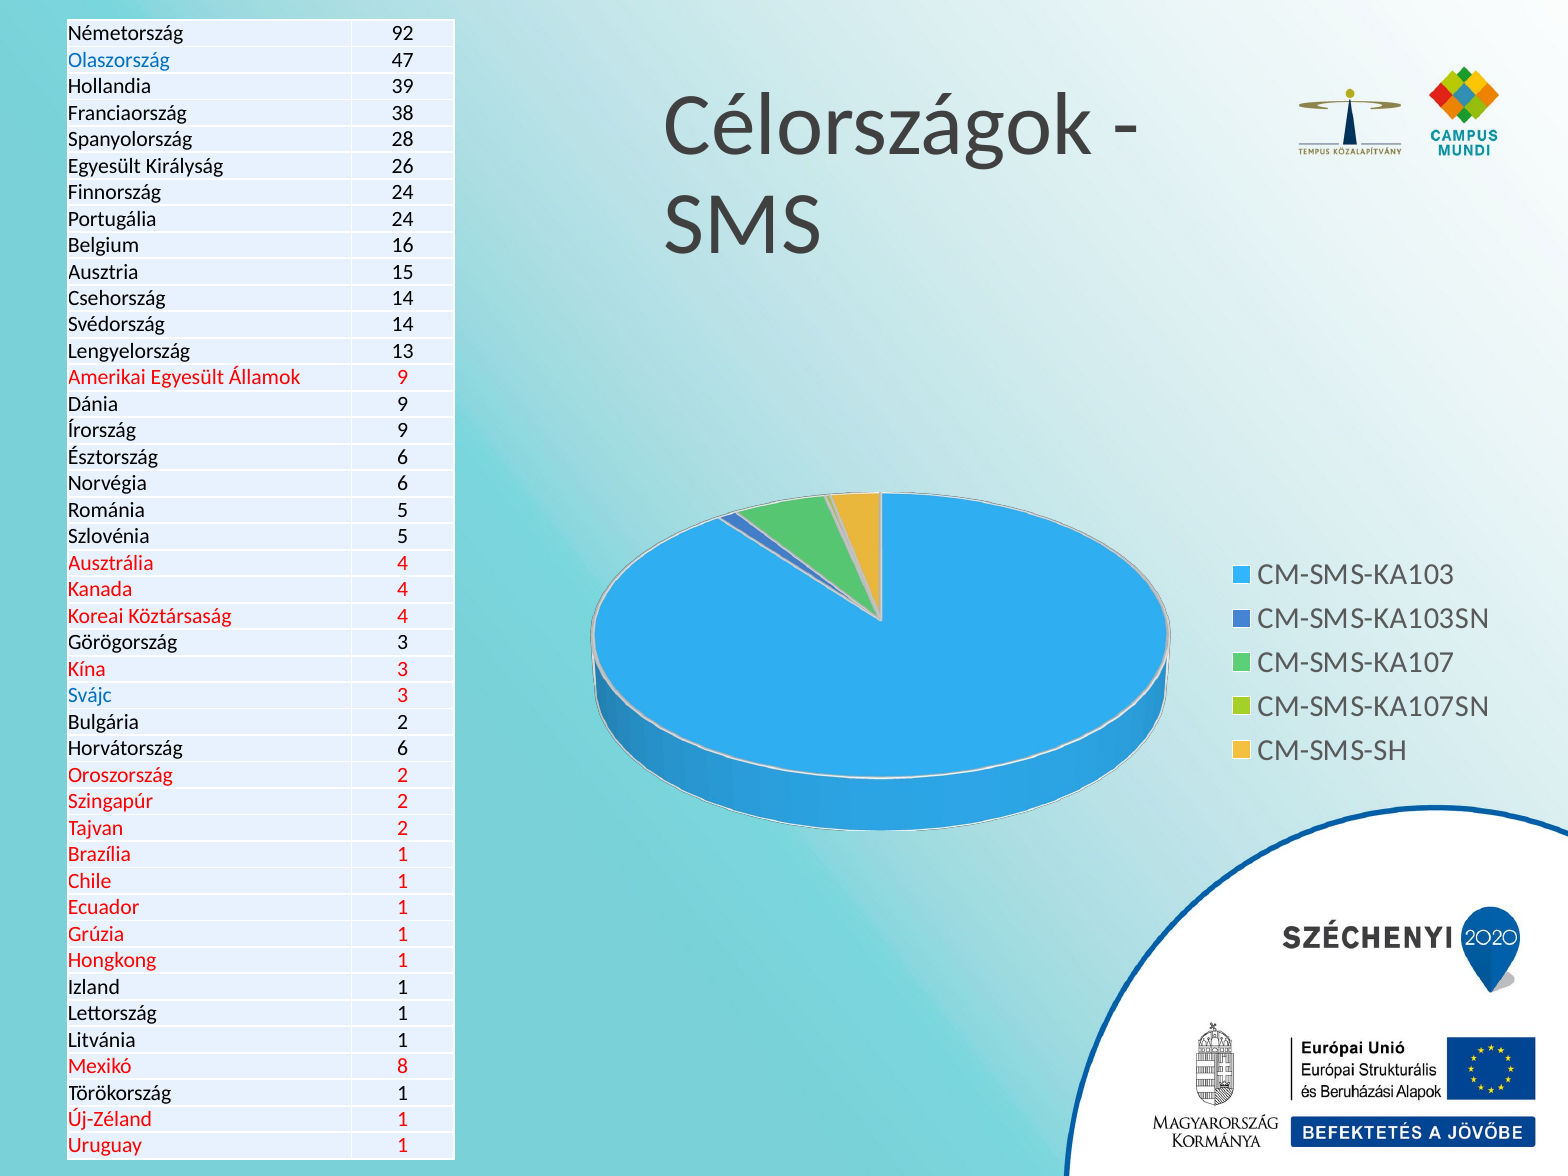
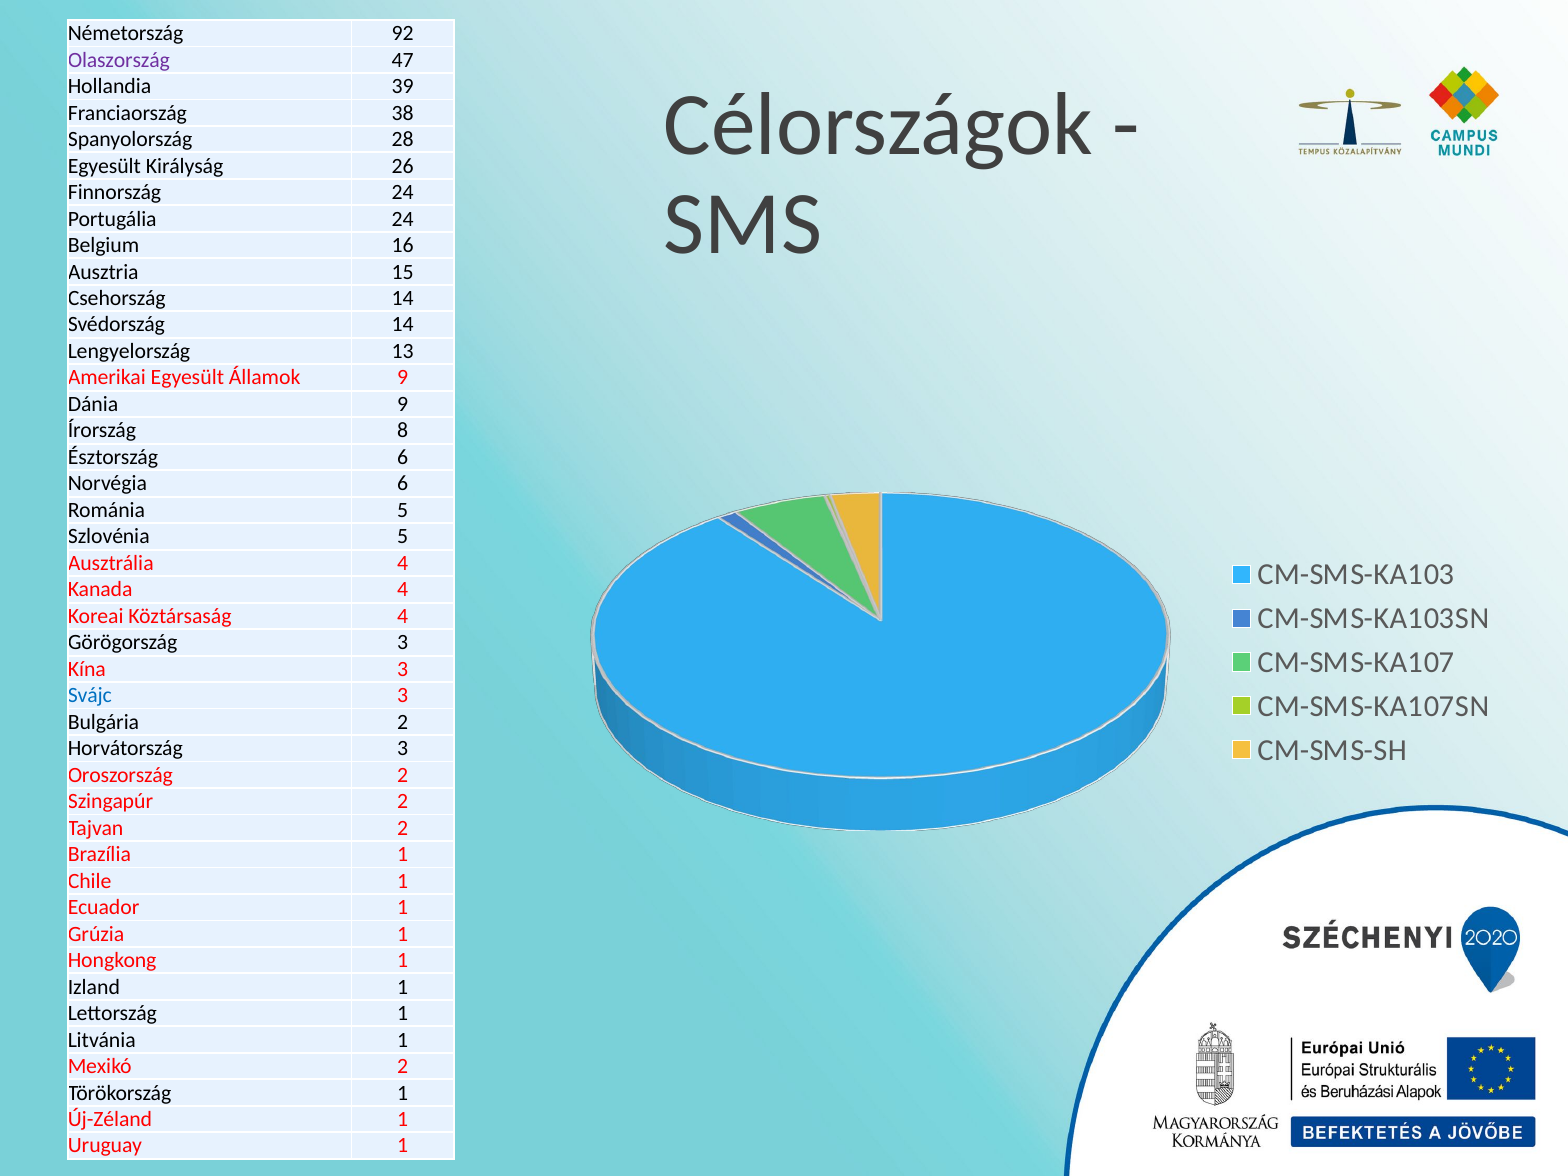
Olaszország colour: blue -> purple (119, 60)
Írország 9: 9 -> 8 (403, 431)
Horvátország 6: 6 -> 3 (403, 749)
Mexikó 8: 8 -> 2 (403, 1066)
